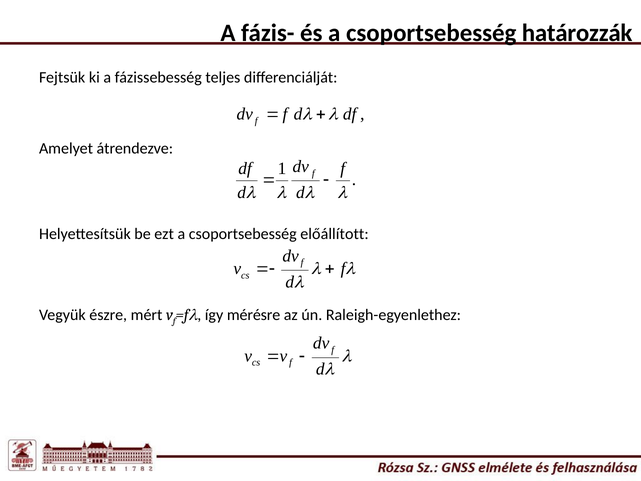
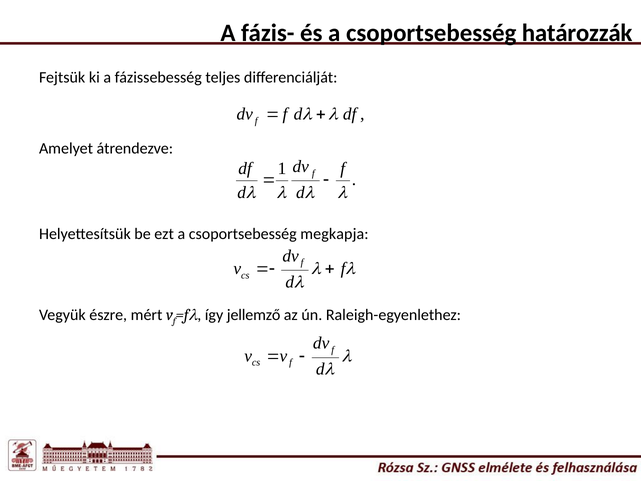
előállított: előállított -> megkapja (334, 234)
mérésre: mérésre -> jellemző (254, 315)
